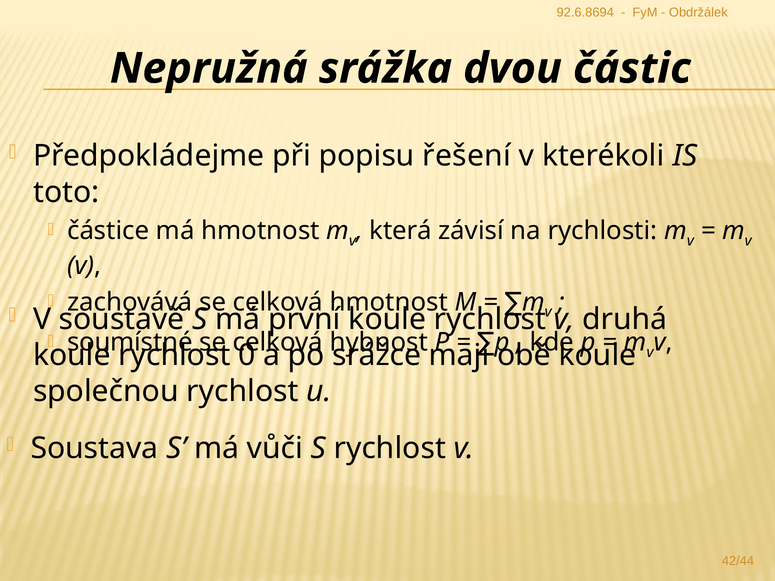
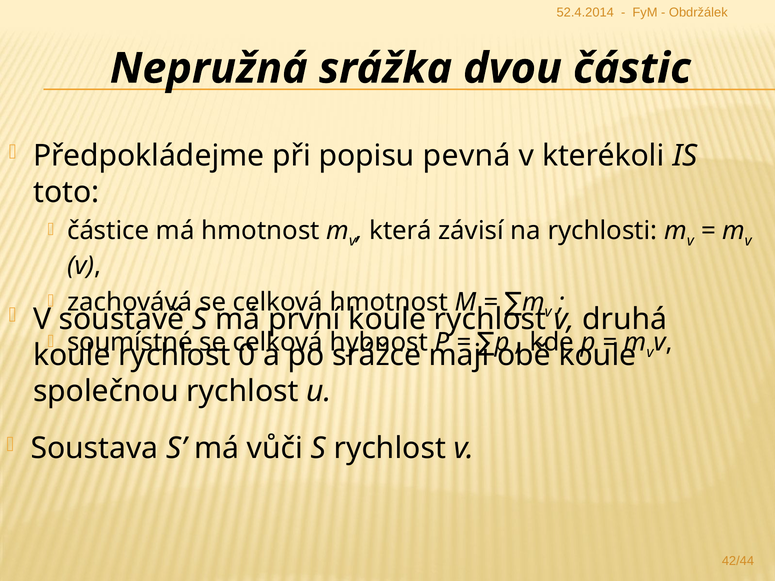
92.6.8694: 92.6.8694 -> 52.4.2014 (585, 12)
řešení: řešení -> pevná (467, 156)
